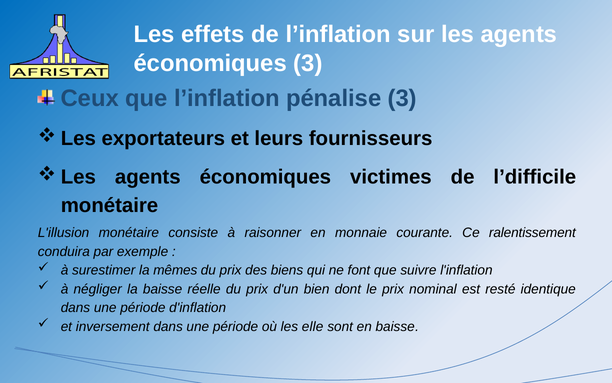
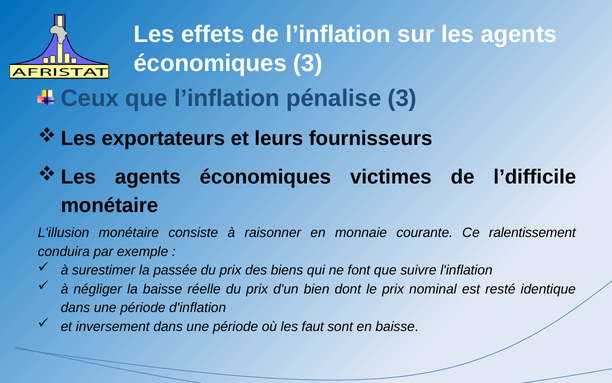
mêmes: mêmes -> passée (175, 270)
elle: elle -> faut (313, 326)
